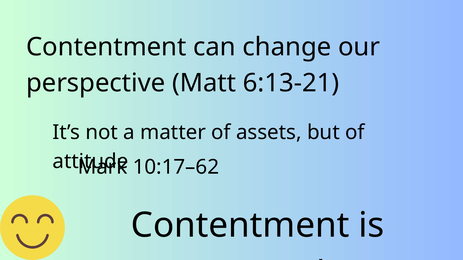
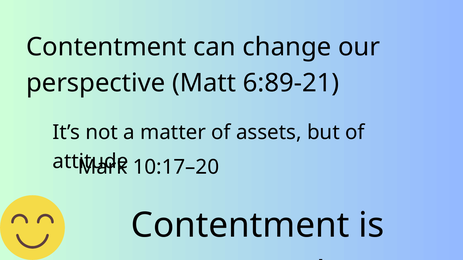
6:13-21: 6:13-21 -> 6:89-21 (291, 83)
10:17–62: 10:17–62 -> 10:17–20 (176, 167)
